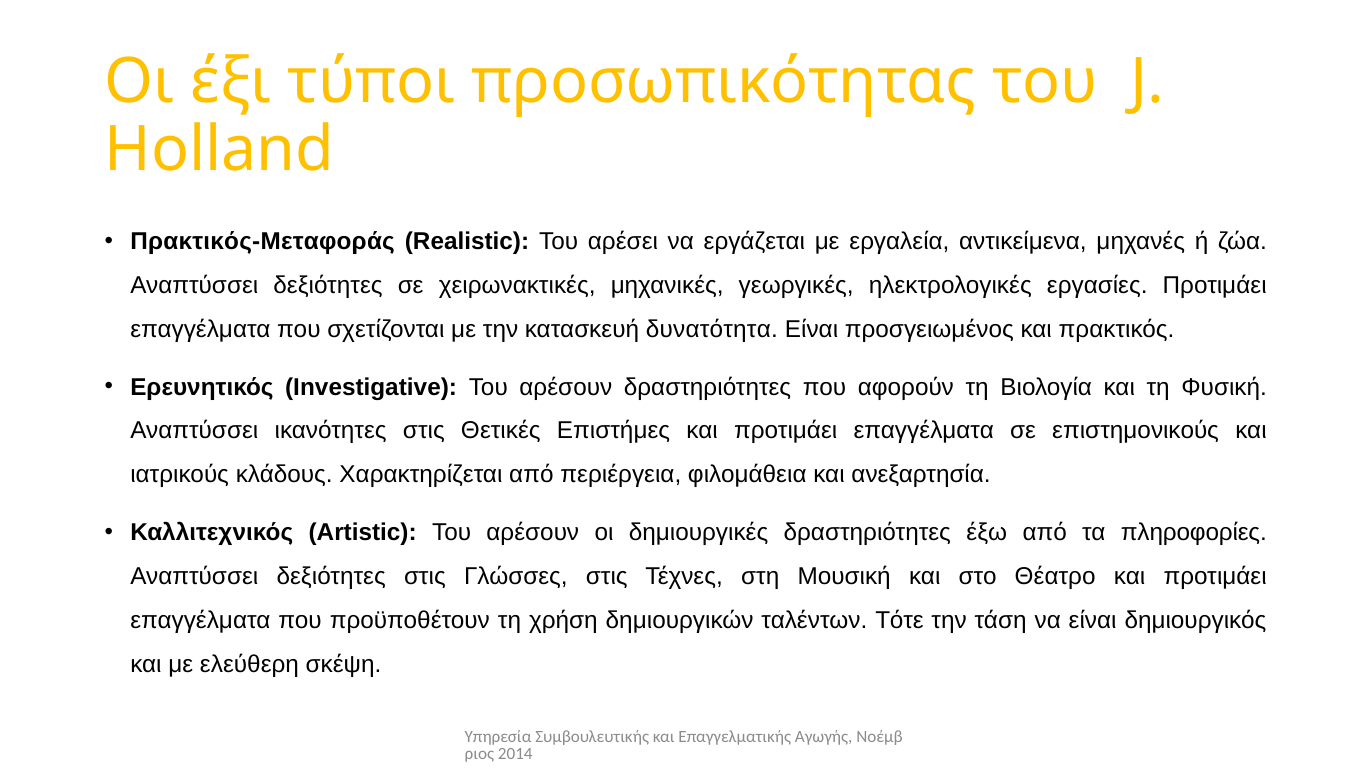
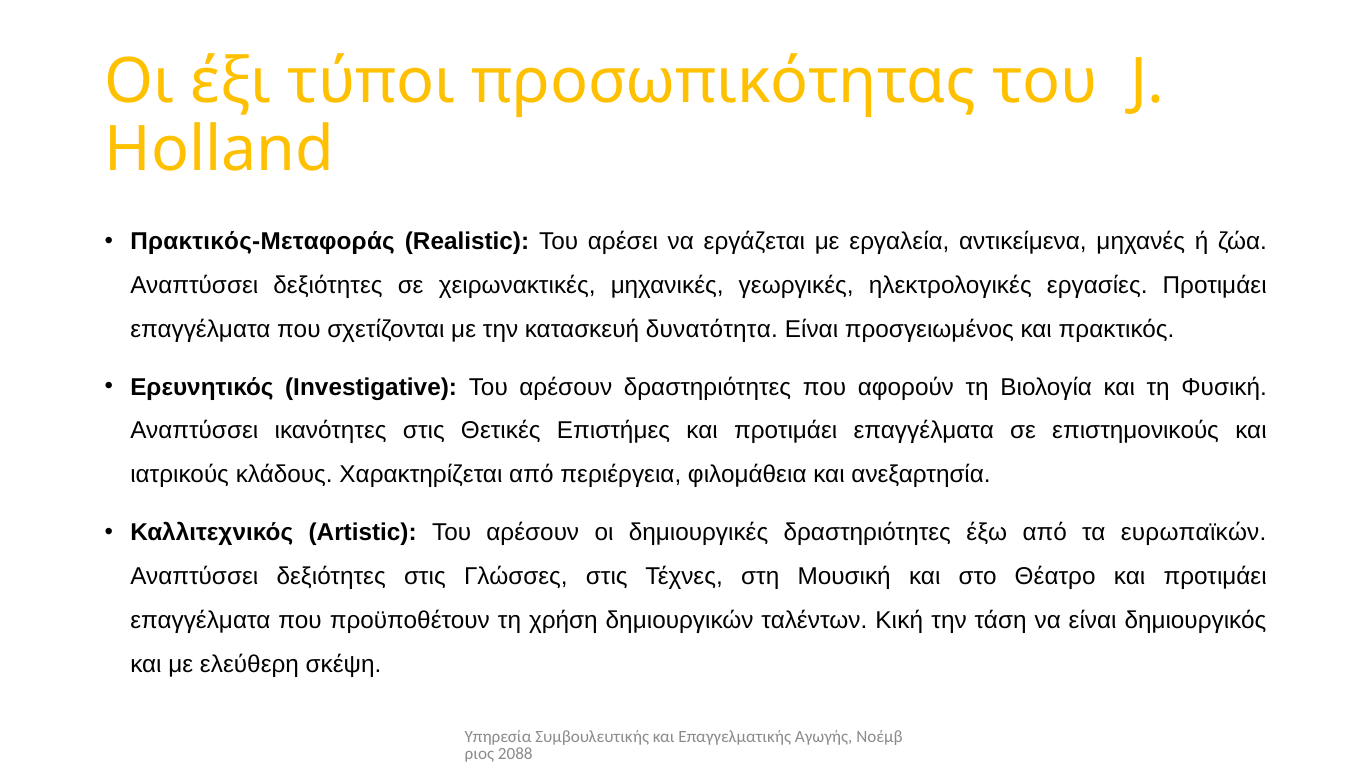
πληροφορίες: πληροφορίες -> ευρωπαϊκών (1194, 533)
Τότε: Τότε -> Κική (899, 620)
2014: 2014 -> 2088 (515, 754)
